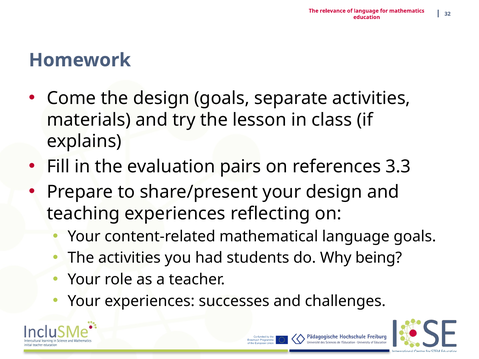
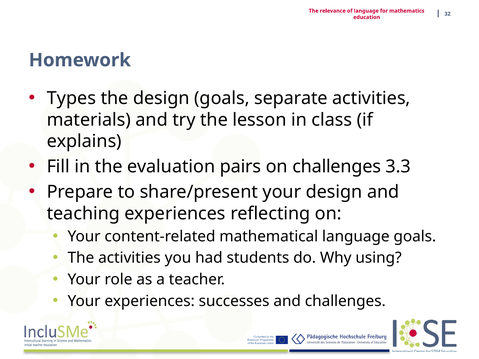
Come: Come -> Types (71, 98)
on references: references -> challenges (337, 167)
being: being -> using (379, 258)
